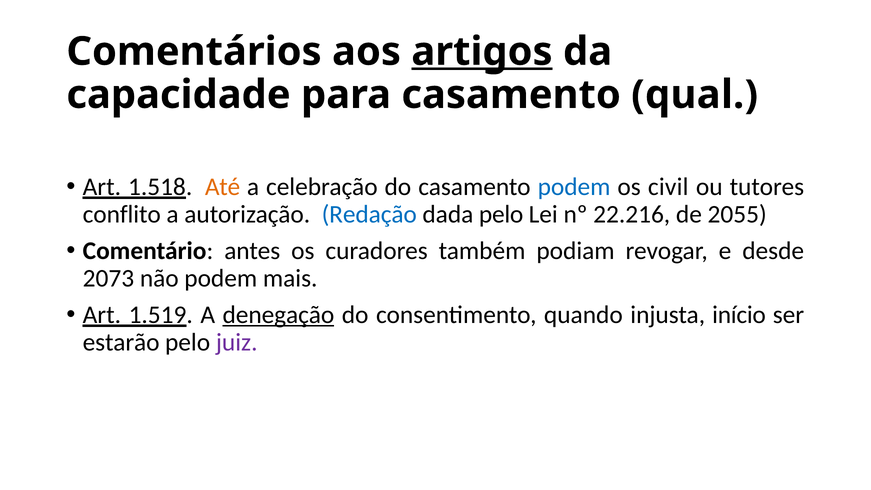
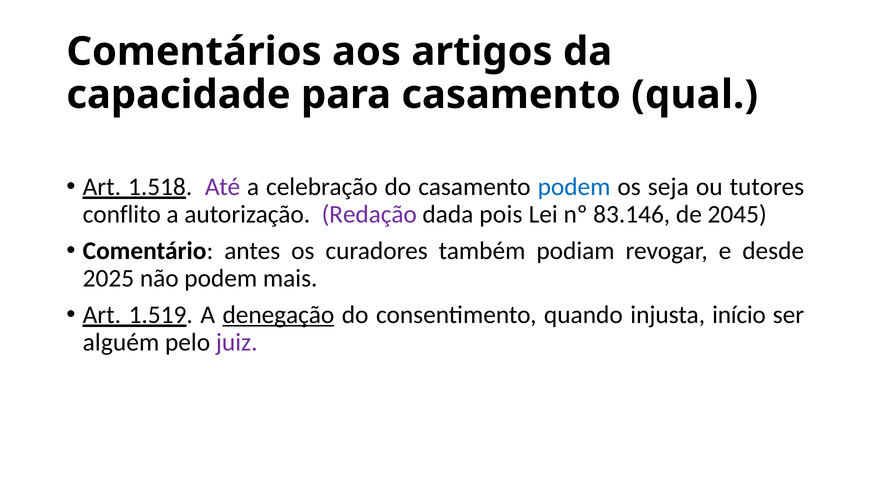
artigos underline: present -> none (482, 52)
Até colour: orange -> purple (223, 187)
civil: civil -> seja (668, 187)
Redação colour: blue -> purple (369, 214)
dada pelo: pelo -> pois (501, 214)
22.216: 22.216 -> 83.146 (632, 214)
2055: 2055 -> 2045 (737, 214)
2073: 2073 -> 2025 (108, 278)
estarão: estarão -> alguém (121, 342)
